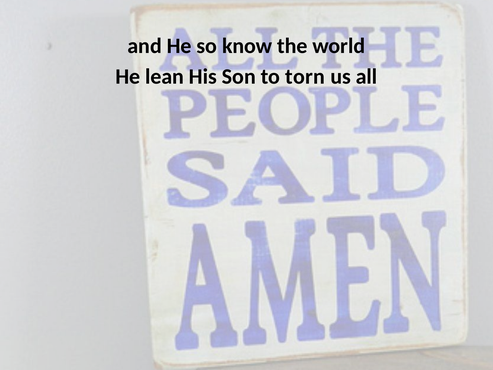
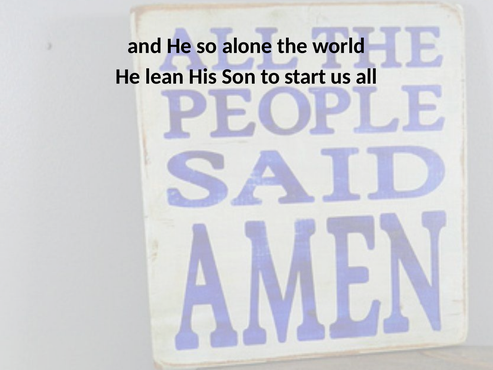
know: know -> alone (247, 46)
torn: torn -> start (305, 77)
